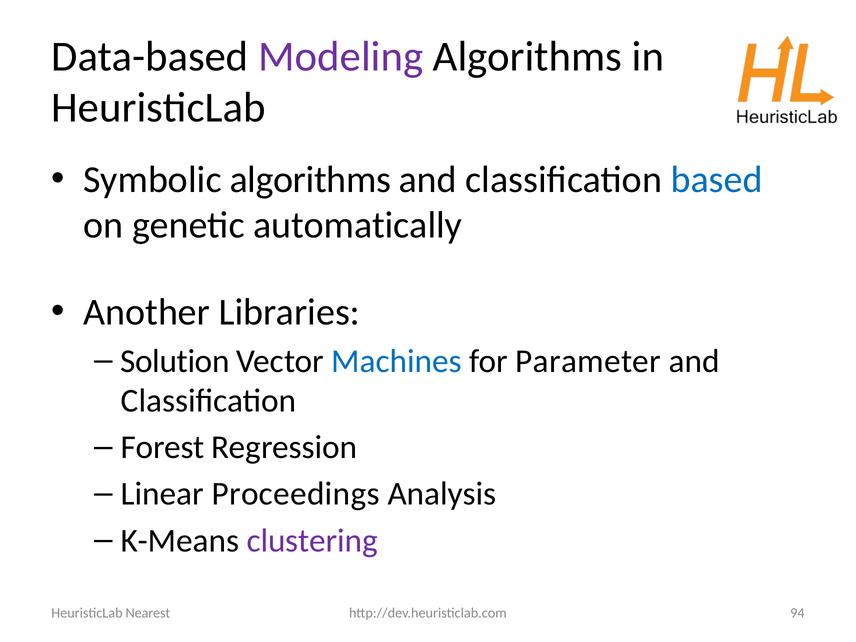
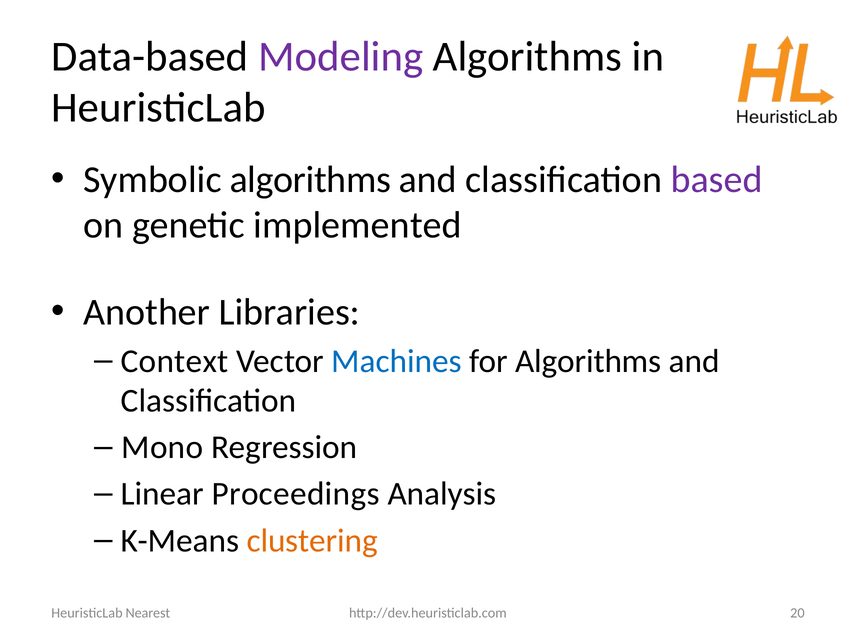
based colour: blue -> purple (717, 180)
automatically: automatically -> implemented (358, 225)
Solution: Solution -> Context (175, 361)
for Parameter: Parameter -> Algorithms (588, 361)
Forest: Forest -> Mono (162, 447)
clustering colour: purple -> orange (312, 541)
94: 94 -> 20 (797, 613)
